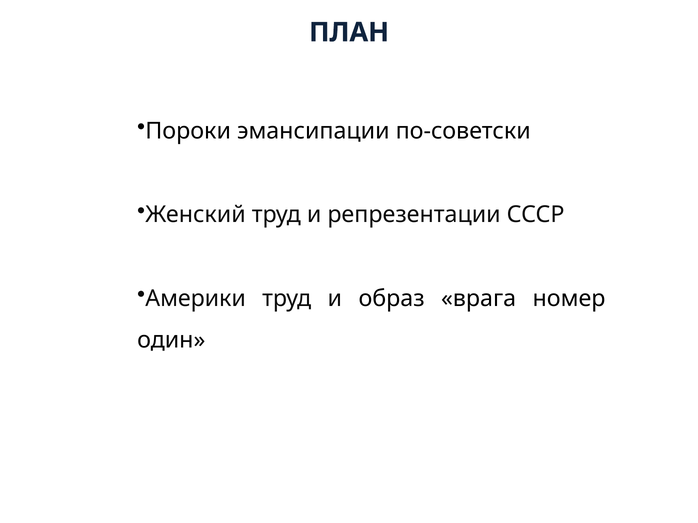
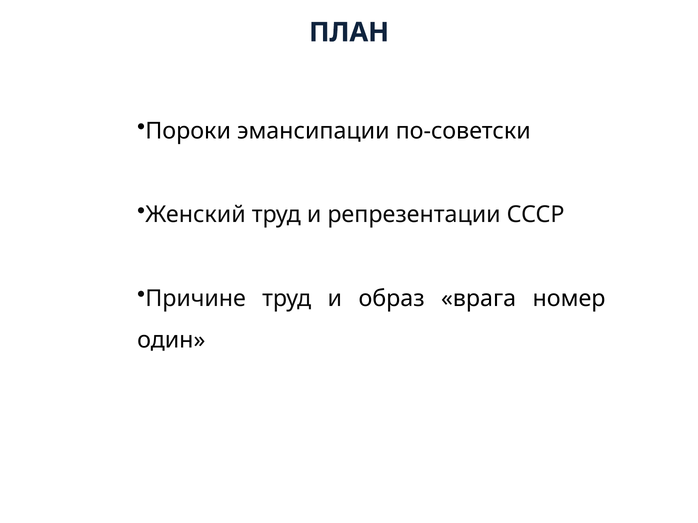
Америки: Америки -> Причине (196, 299)
